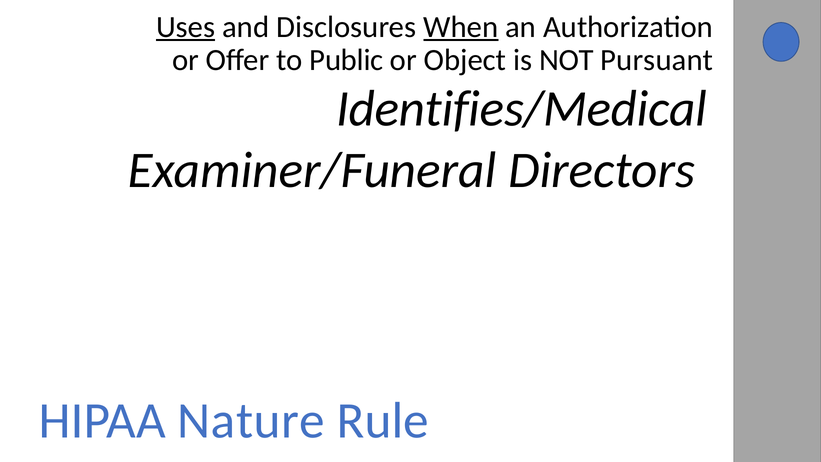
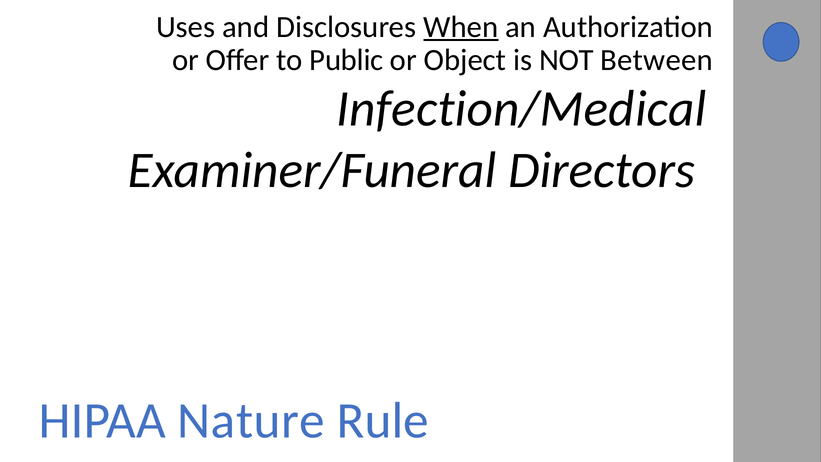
Uses underline: present -> none (186, 27)
Pursuant: Pursuant -> Between (657, 60)
Identifies/Medical: Identifies/Medical -> Infection/Medical (521, 109)
